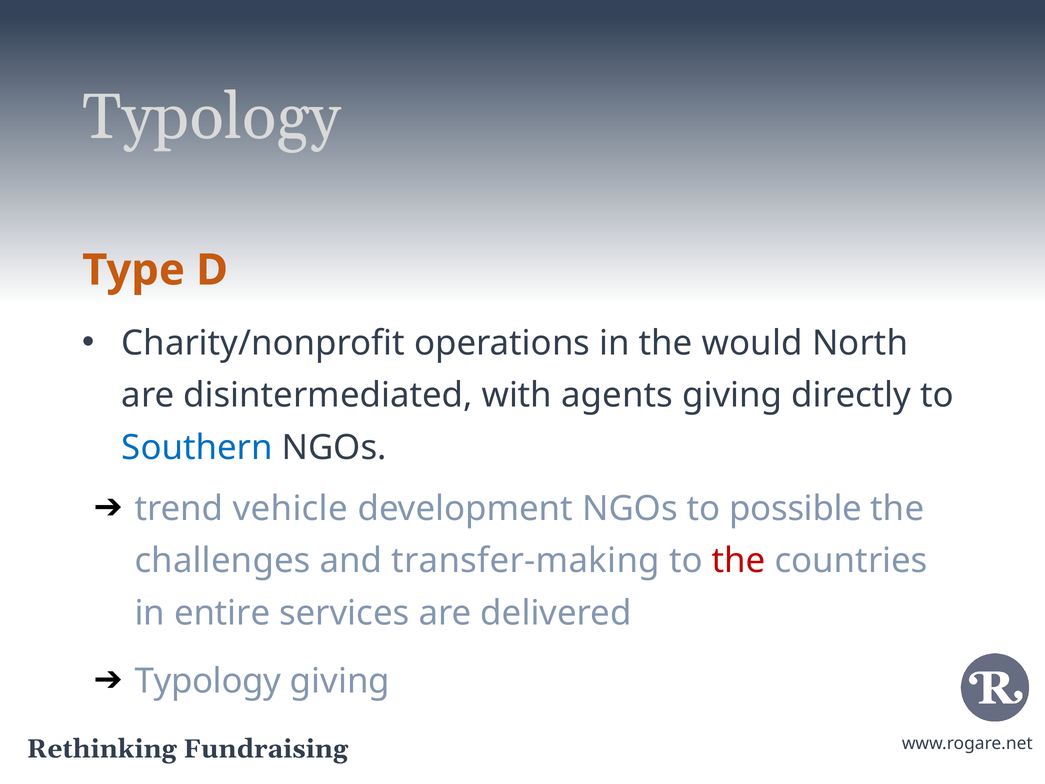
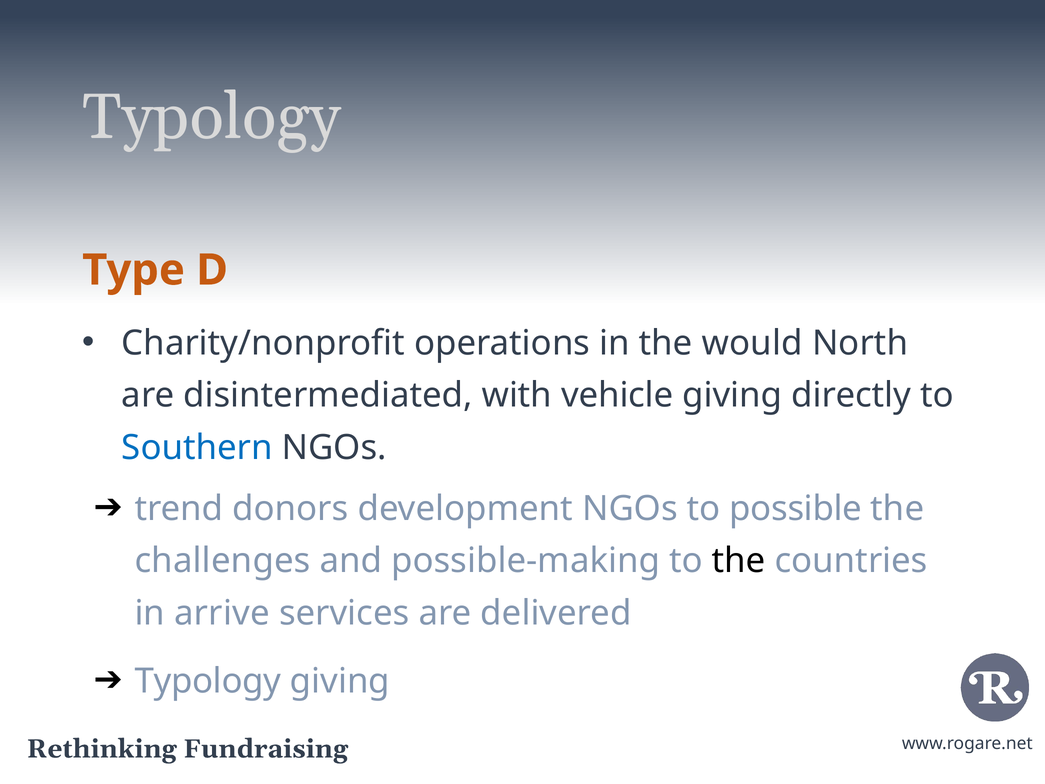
agents: agents -> vehicle (617, 395)
vehicle: vehicle -> donors (290, 508)
transfer-making: transfer-making -> possible-making (526, 561)
the colour: red -> black (739, 561)
entire: entire -> arrive (222, 613)
